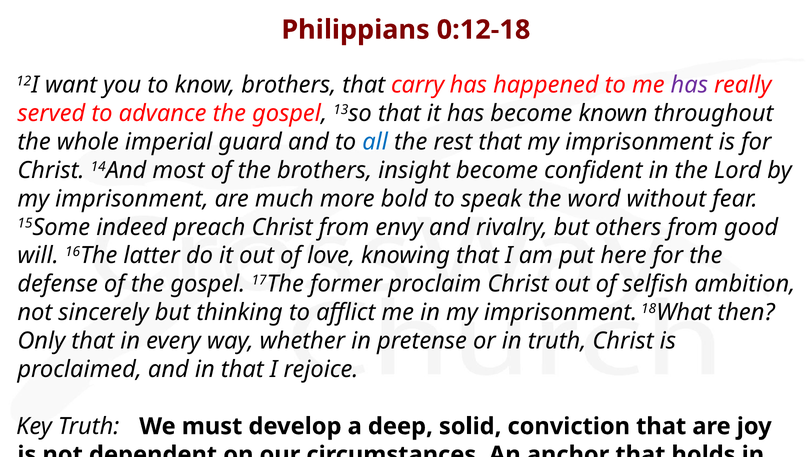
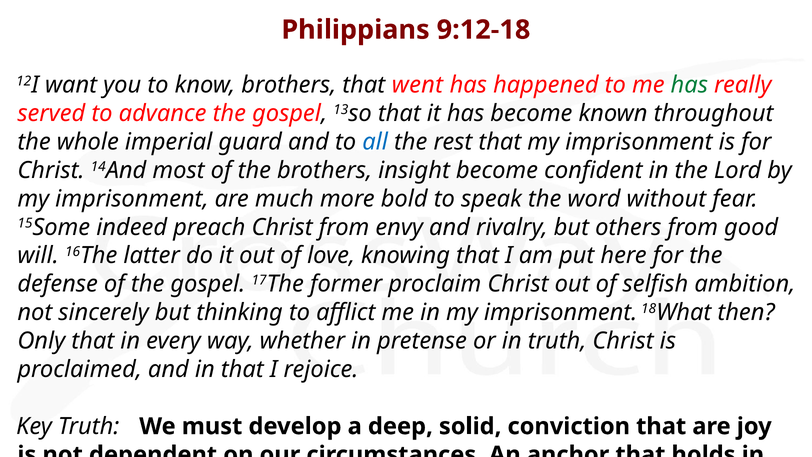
0:12-18: 0:12-18 -> 9:12-18 (484, 30)
carry: carry -> went (417, 85)
has colour: purple -> green (689, 85)
